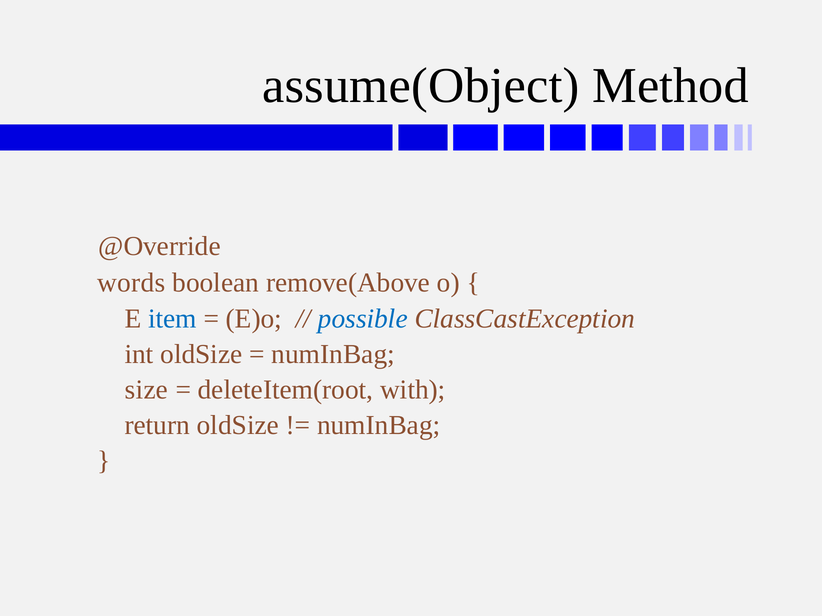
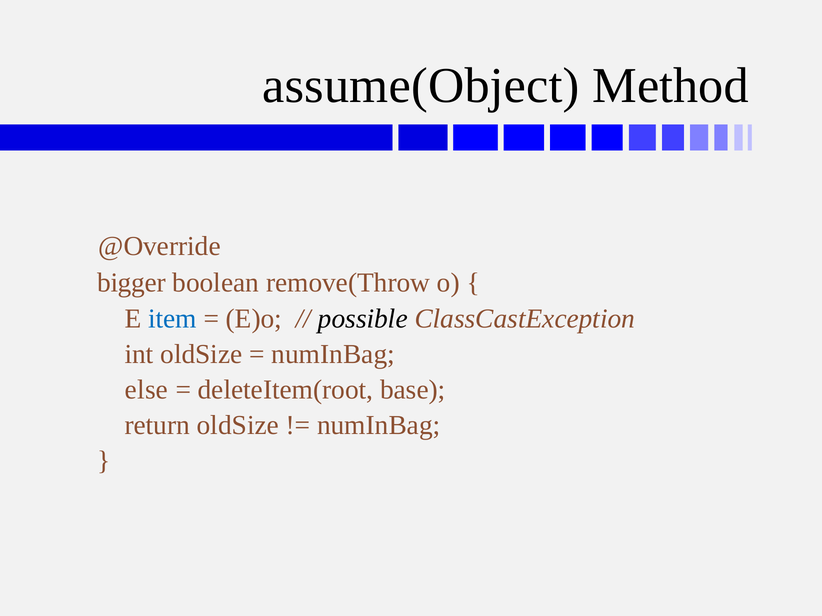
words: words -> bigger (132, 283)
remove(Above: remove(Above -> remove(Throw (348, 283)
possible colour: blue -> black (363, 319)
size: size -> else (146, 390)
with: with -> base (413, 390)
